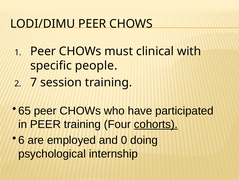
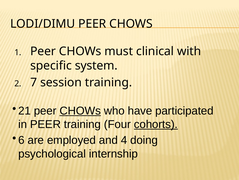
people: people -> system (96, 65)
65: 65 -> 21 (25, 110)
CHOWs underline: none -> present (80, 110)
0: 0 -> 4 (124, 140)
